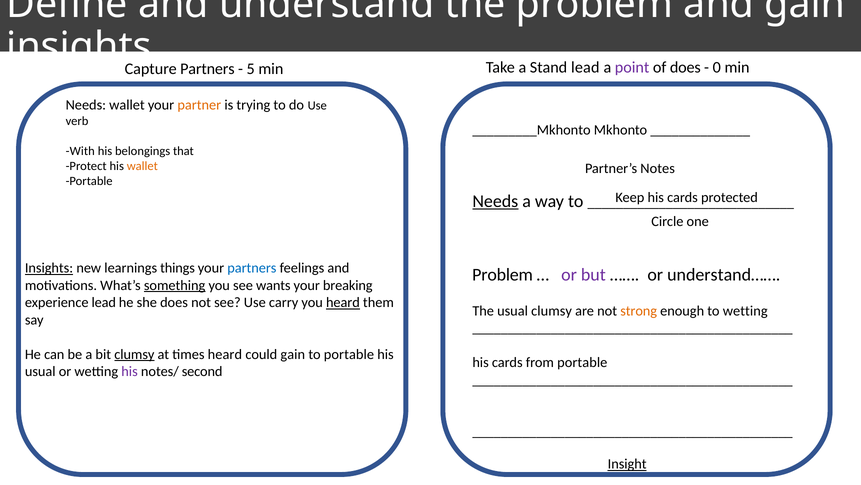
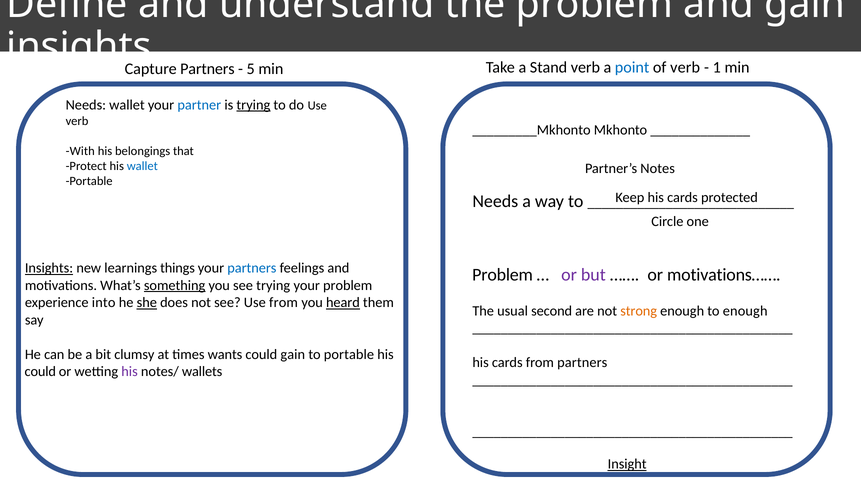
Stand lead: lead -> verb (585, 67)
point colour: purple -> blue (632, 67)
of does: does -> verb (685, 67)
0: 0 -> 1 (717, 67)
partner colour: orange -> blue (199, 105)
trying underline: none -> present (253, 105)
wallet colour: orange -> blue (142, 166)
Needs underline: present -> none (495, 201)
understand……: understand…… -> motivations…… (724, 274)
see wants: wants -> trying (273, 285)
your breaking: breaking -> problem (348, 285)
experience lead: lead -> into (104, 302)
she underline: none -> present (147, 302)
Use carry: carry -> from (284, 302)
usual clumsy: clumsy -> second (552, 311)
to wetting: wetting -> enough (745, 311)
clumsy underline: present -> none (134, 354)
times heard: heard -> wants (225, 354)
from portable: portable -> partners (582, 362)
usual: usual -> could (40, 371)
second: second -> wallets (202, 371)
